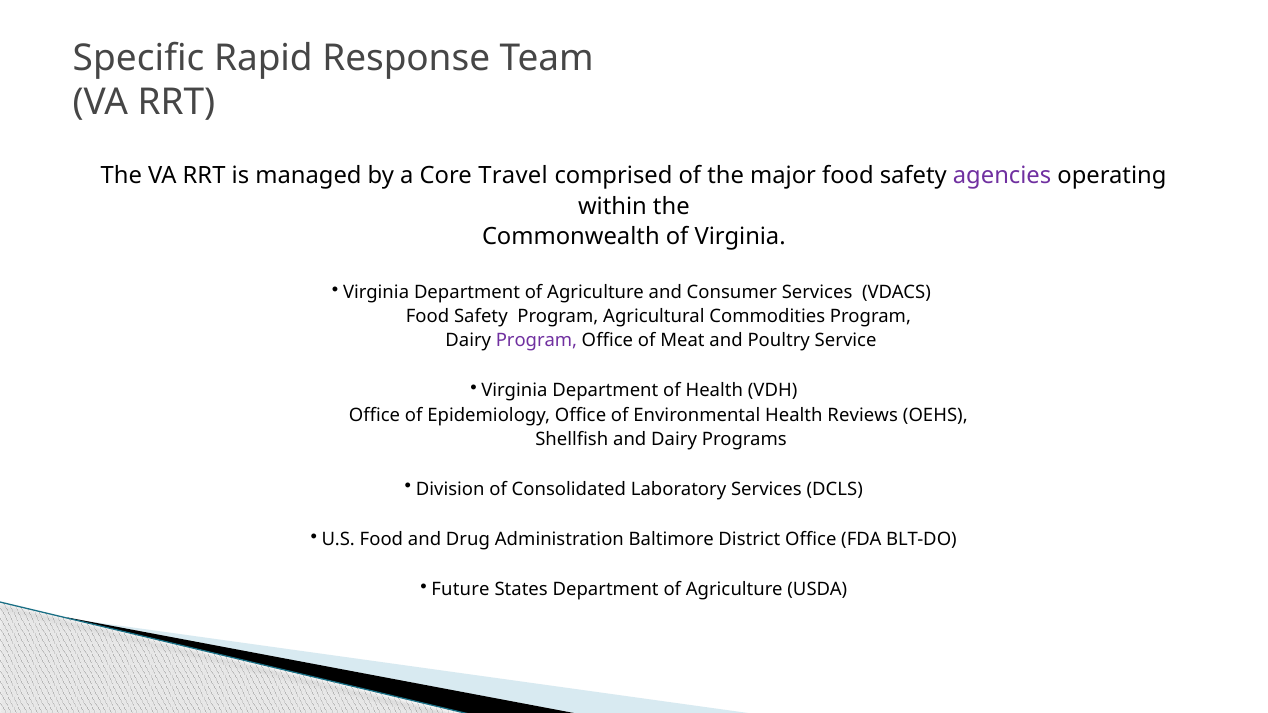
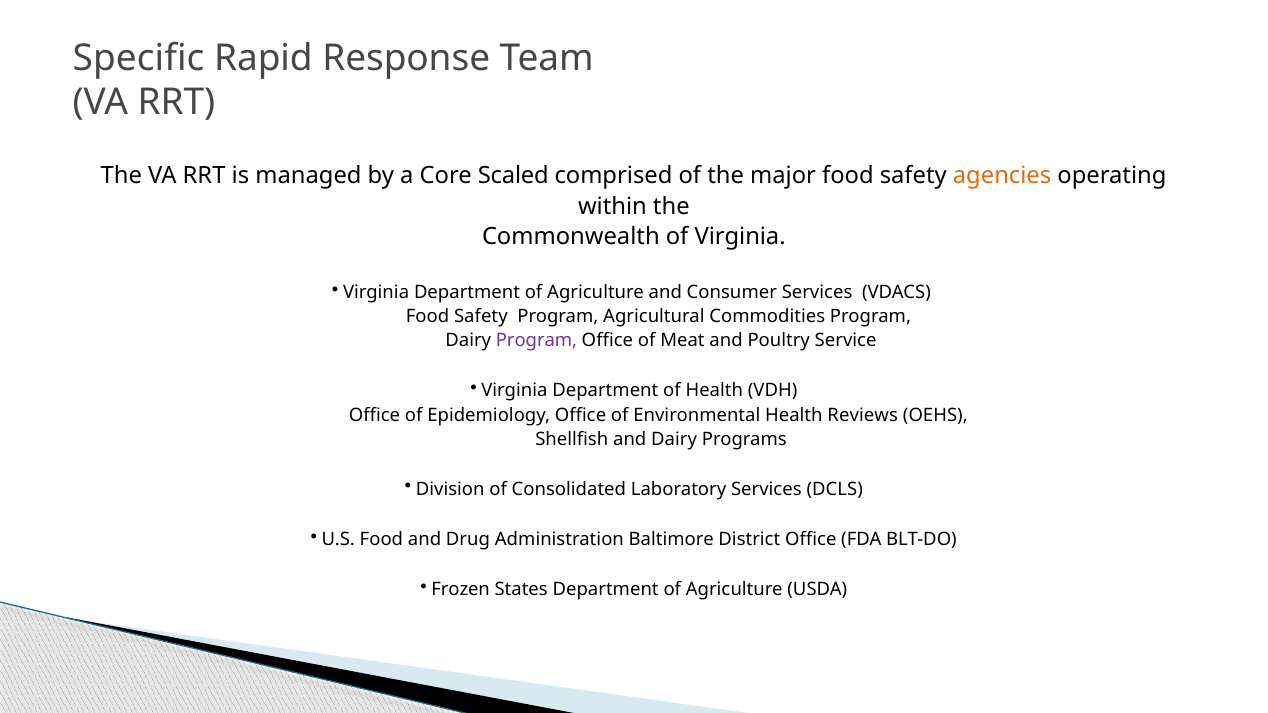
Travel: Travel -> Scaled (513, 175)
agencies colour: purple -> orange (1002, 175)
Future: Future -> Frozen (461, 590)
